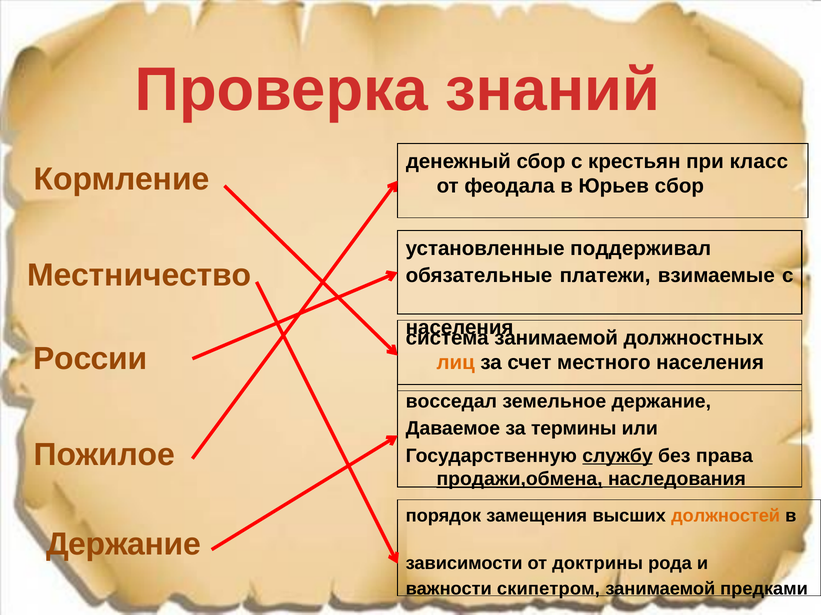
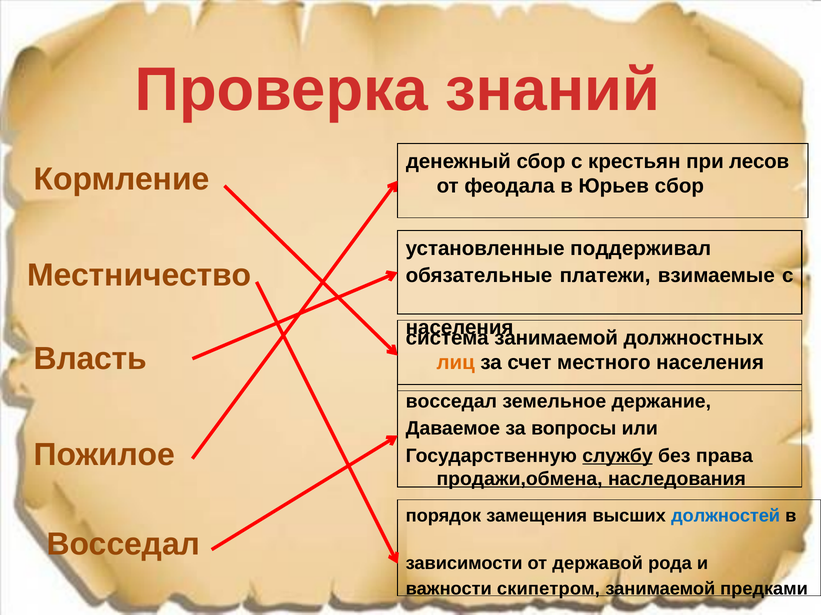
класс: класс -> лесов (759, 162)
России: России -> Власть (90, 359)
термины: термины -> вопросы (574, 429)
продажи,обмена underline: present -> none (520, 479)
должностей colour: orange -> blue (726, 517)
Держание: Держание -> Восседал (123, 545)
доктрины: доктрины -> державой (598, 564)
